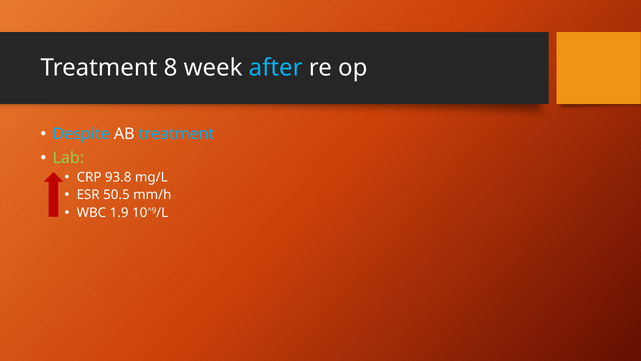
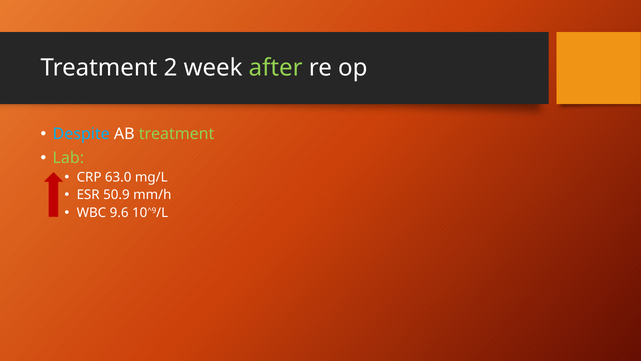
8: 8 -> 2 (171, 68)
after colour: light blue -> light green (276, 68)
treatment colour: light blue -> light green (177, 134)
93.8: 93.8 -> 63.0 (118, 177)
50.5: 50.5 -> 50.9 (116, 195)
1.9: 1.9 -> 9.6 (119, 213)
